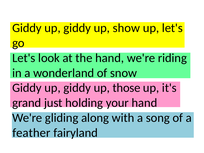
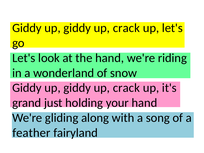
show: show -> crack (126, 28)
those: those -> crack (126, 88)
